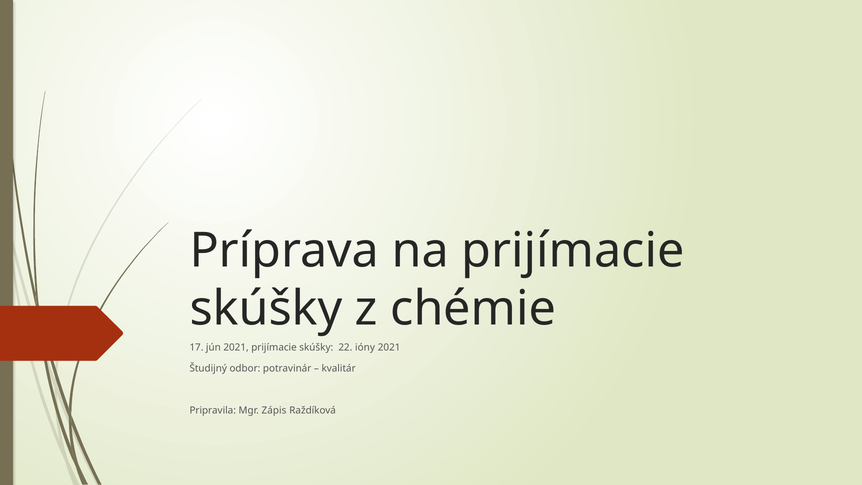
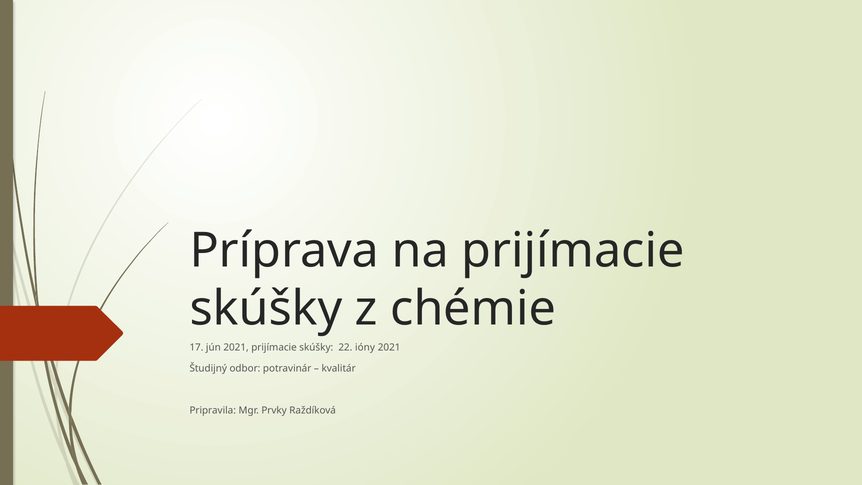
Zápis: Zápis -> Prvky (274, 410)
